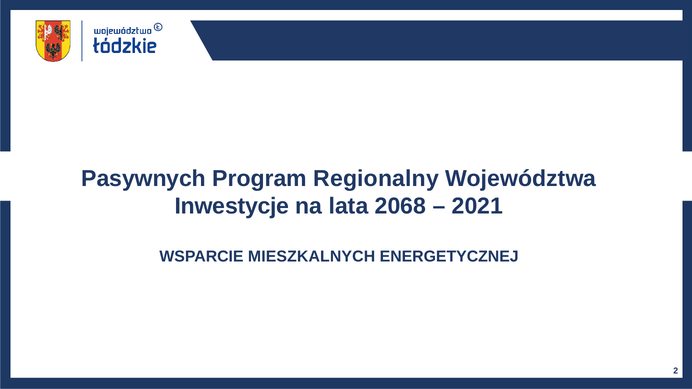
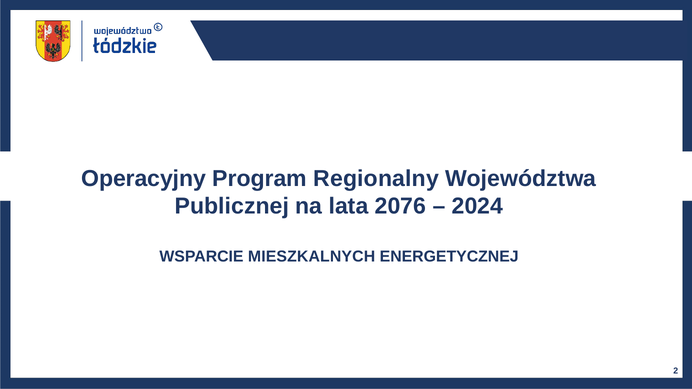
Pasywnych: Pasywnych -> Operacyjny (144, 179)
Inwestycje: Inwestycje -> Publicznej (232, 206)
2068: 2068 -> 2076 (400, 206)
2021: 2021 -> 2024 (477, 206)
